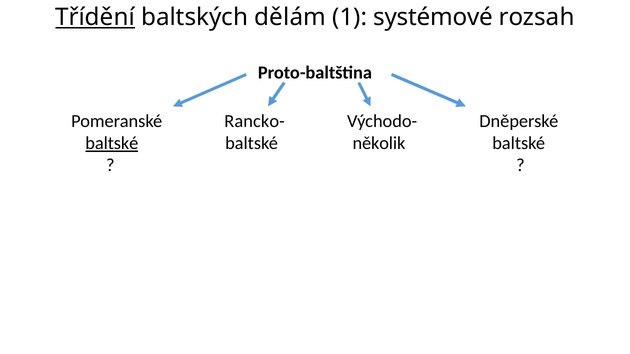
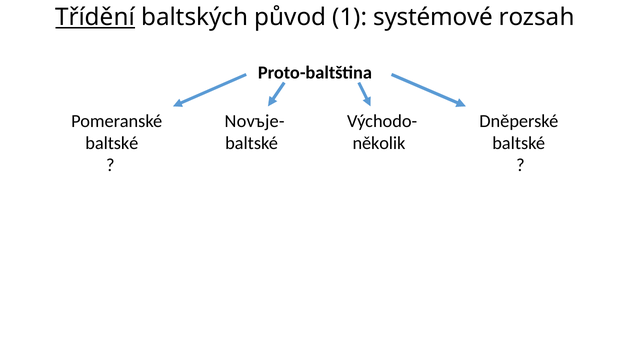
dělám: dělám -> původ (290, 17)
Rancko-: Rancko- -> Novъje- (255, 121)
baltské underline: present -> none (112, 144)
